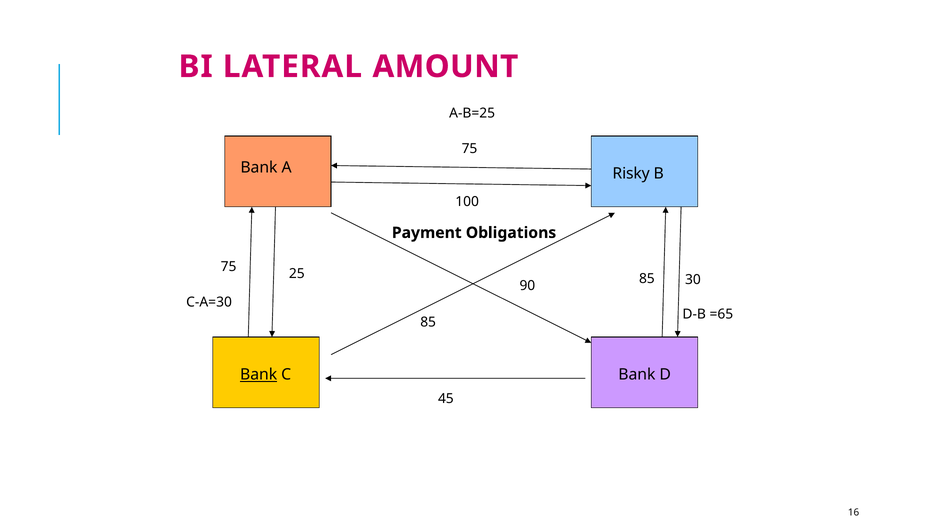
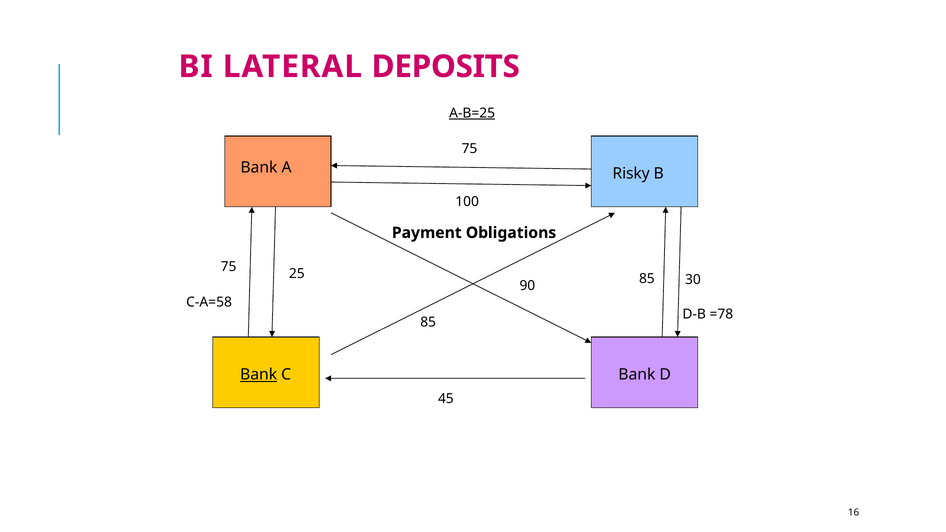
AMOUNT: AMOUNT -> DEPOSITS (446, 67)
A-B=25 underline: none -> present (472, 113)
C-A=30: C-A=30 -> C-A=58 (209, 302)
=65: =65 -> =78 (721, 314)
